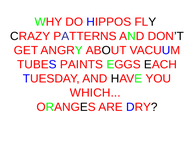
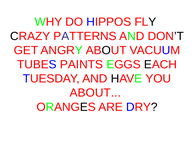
WHICH: WHICH -> ABOUT (95, 93)
